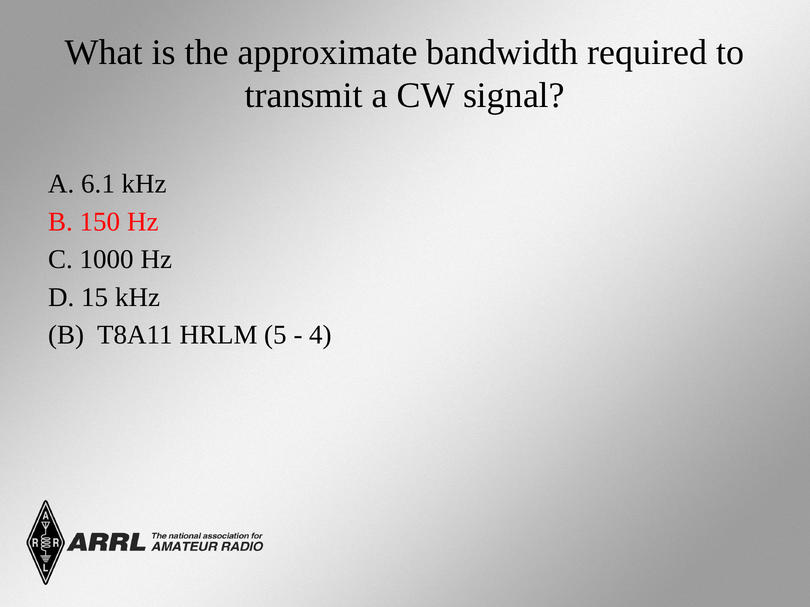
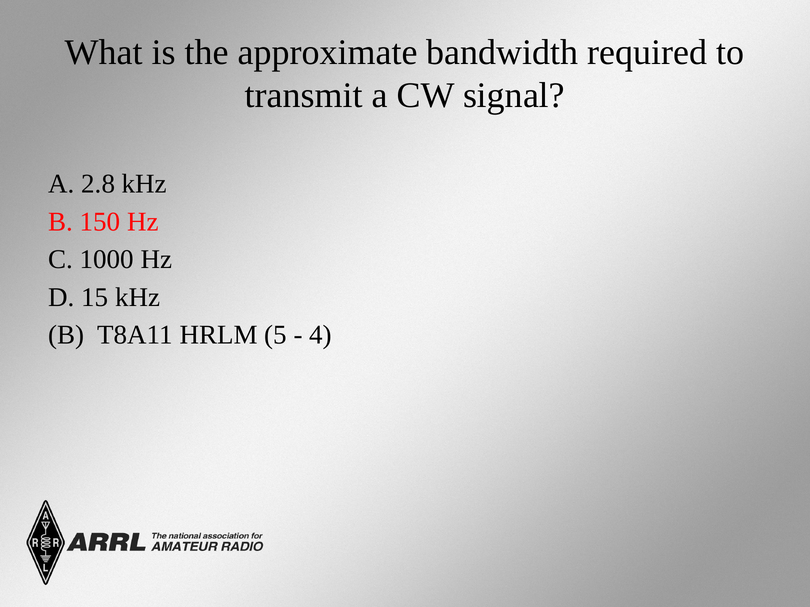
6.1: 6.1 -> 2.8 (98, 184)
